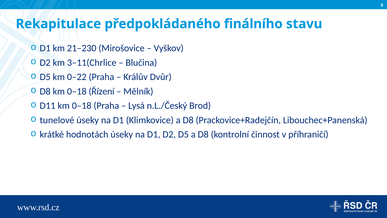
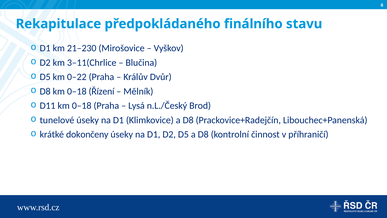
hodnotách: hodnotách -> dokončeny (87, 134)
